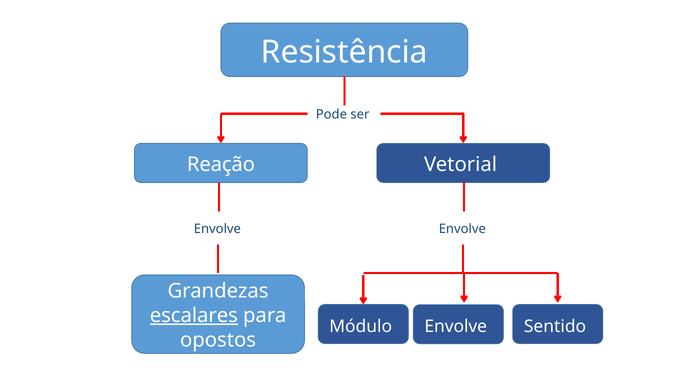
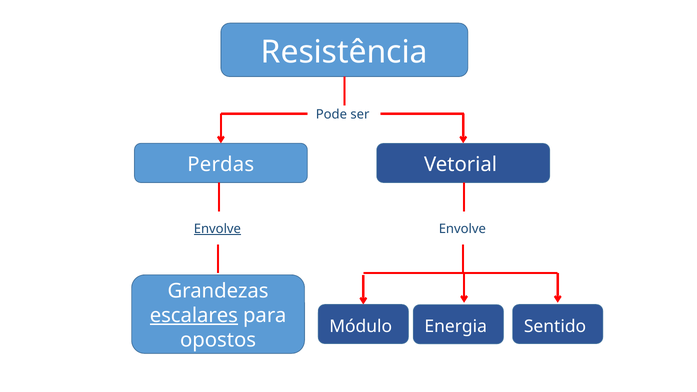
Reação: Reação -> Perdas (221, 164)
Envolve underline: none -> present (217, 229)
Módulo Envolve: Envolve -> Energia (456, 327)
